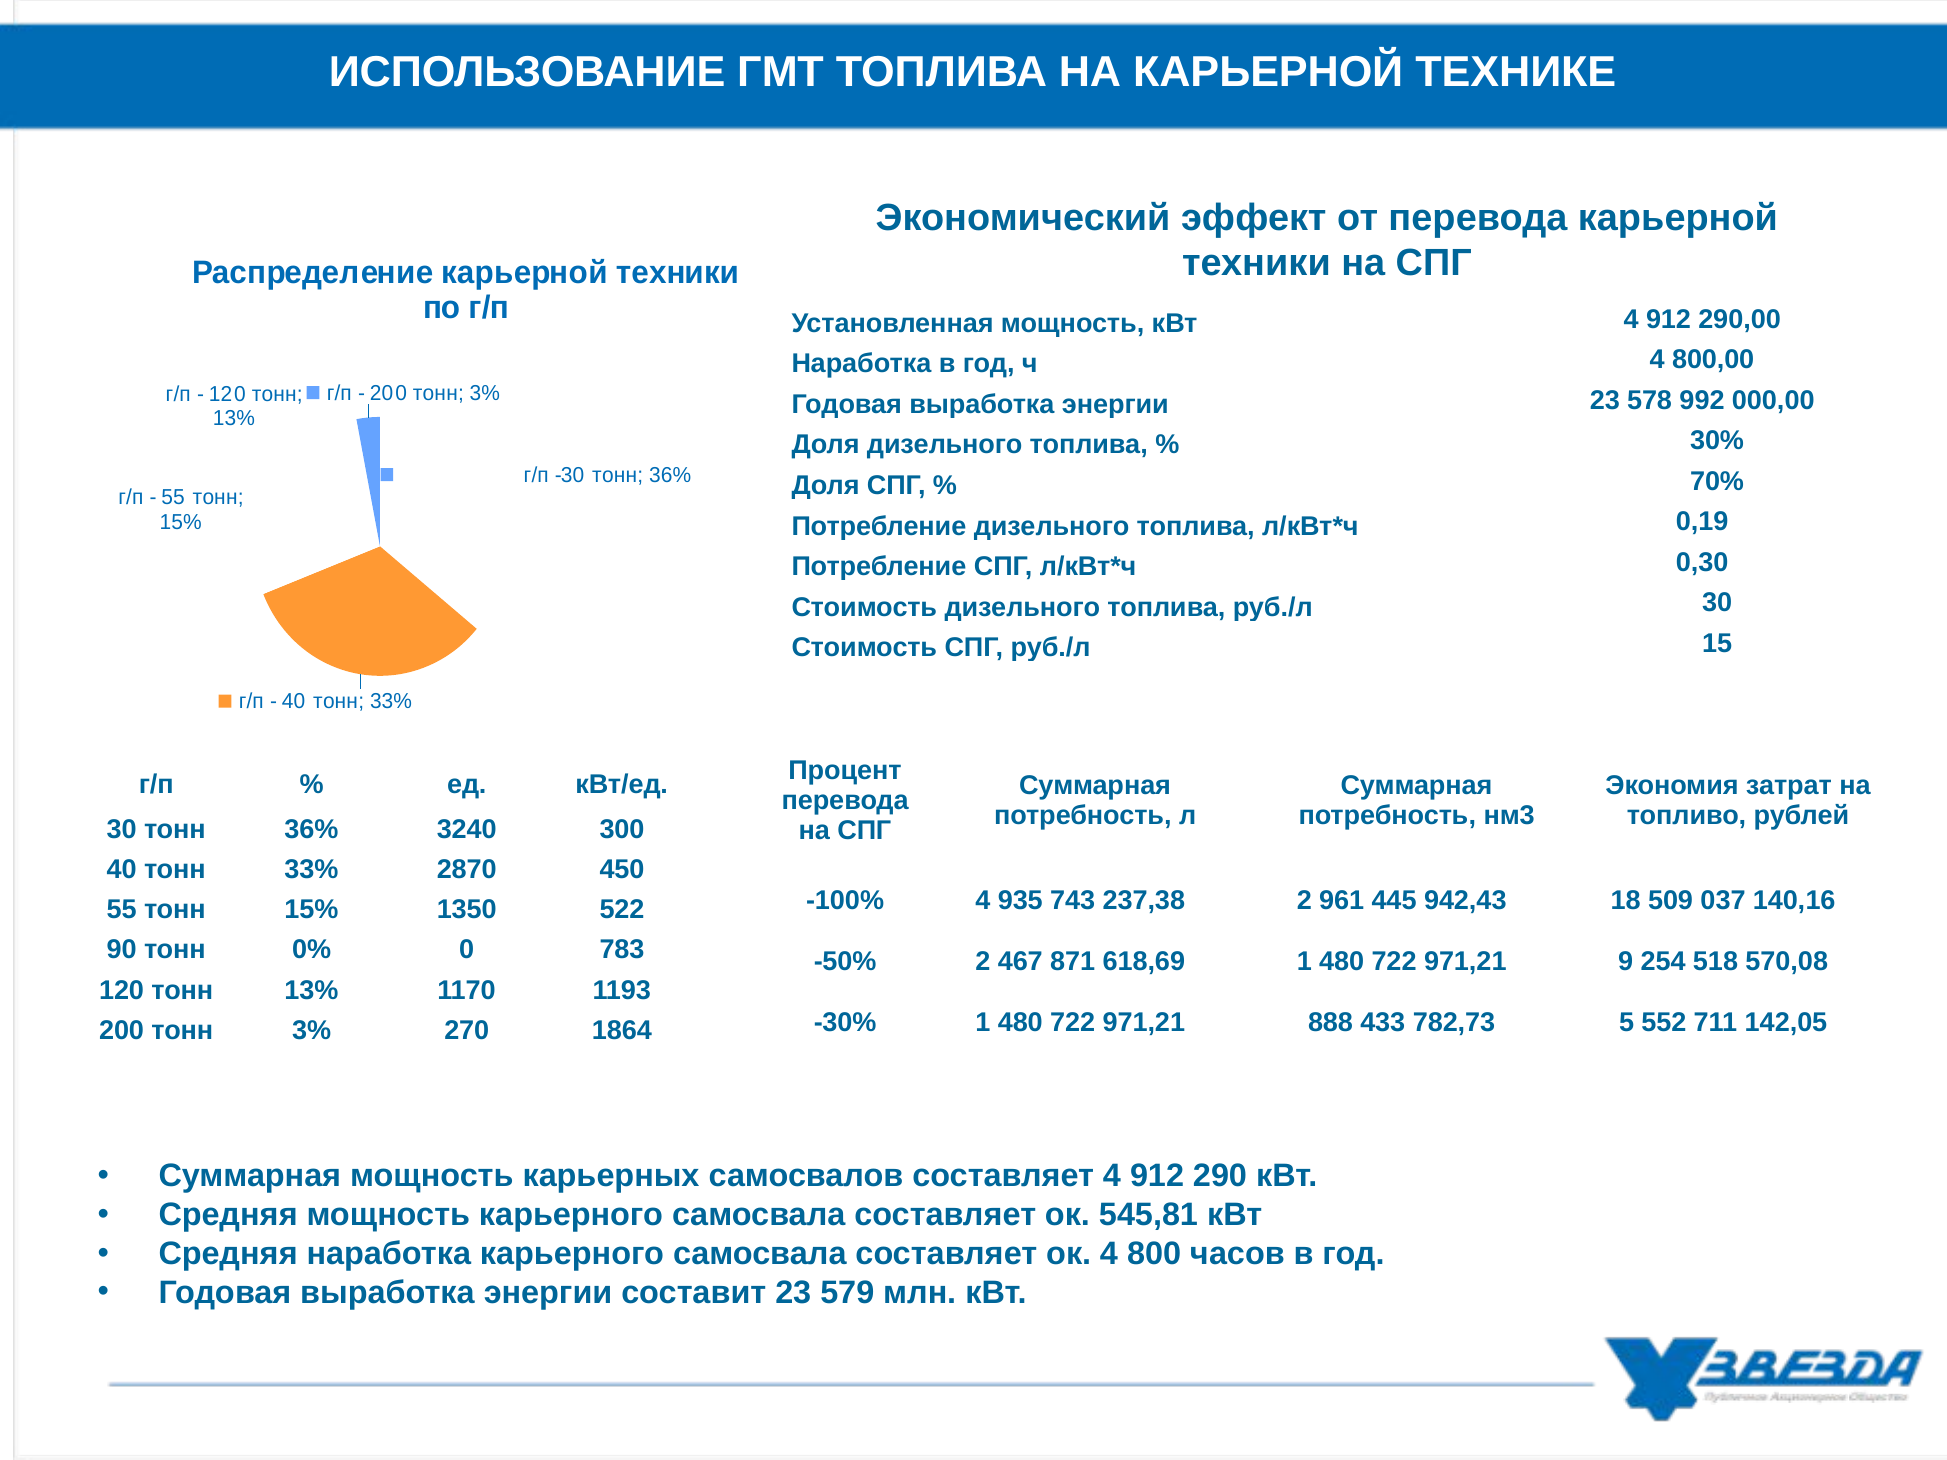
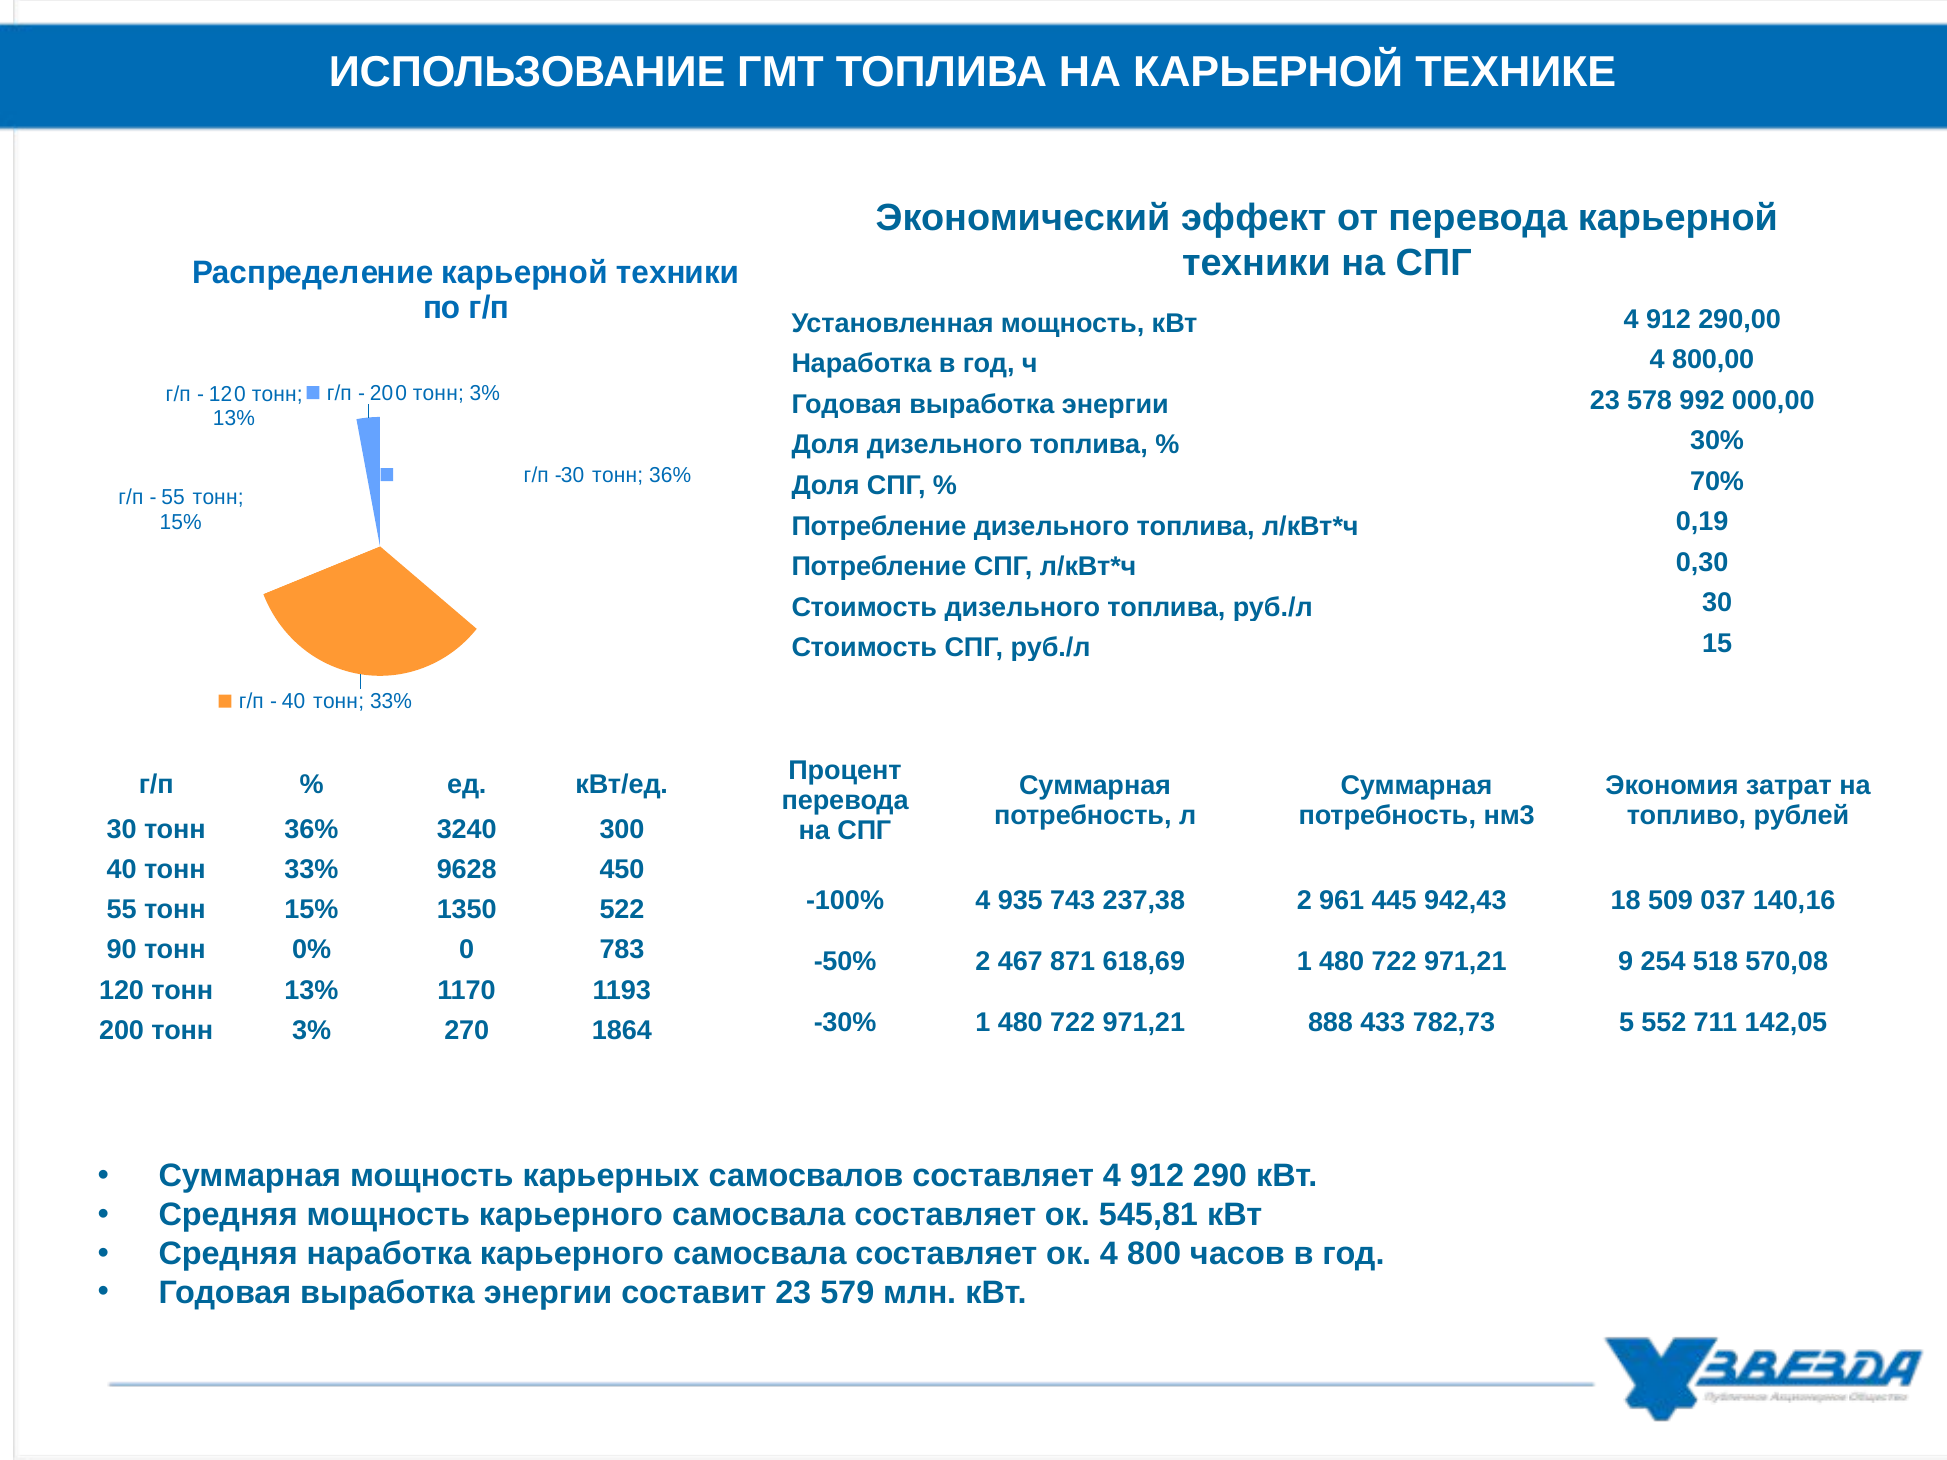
2870: 2870 -> 9628 (467, 870)
